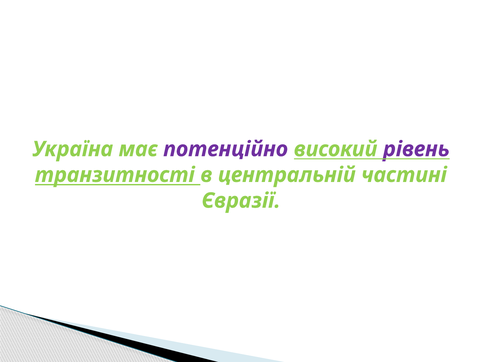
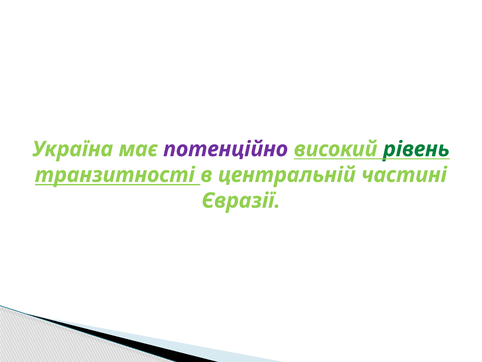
рівень colour: purple -> green (416, 149)
